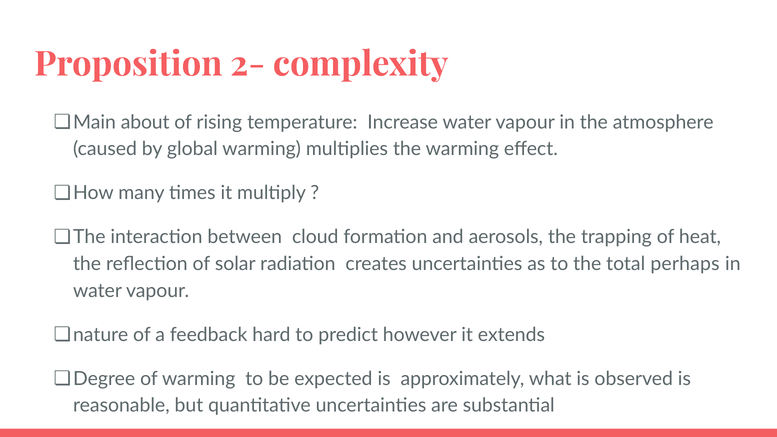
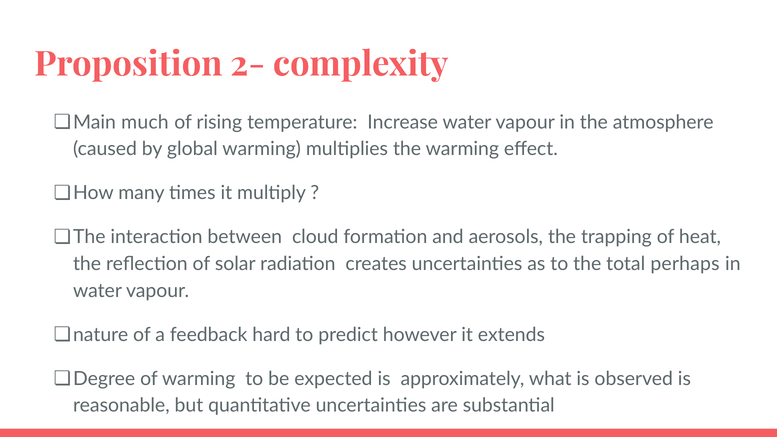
about: about -> much (145, 122)
